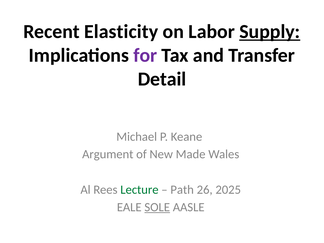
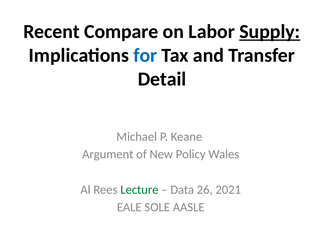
Elasticity: Elasticity -> Compare (121, 32)
for colour: purple -> blue (145, 55)
Made: Made -> Policy (191, 154)
Path: Path -> Data (182, 190)
2025: 2025 -> 2021 (228, 190)
SOLE underline: present -> none (157, 207)
